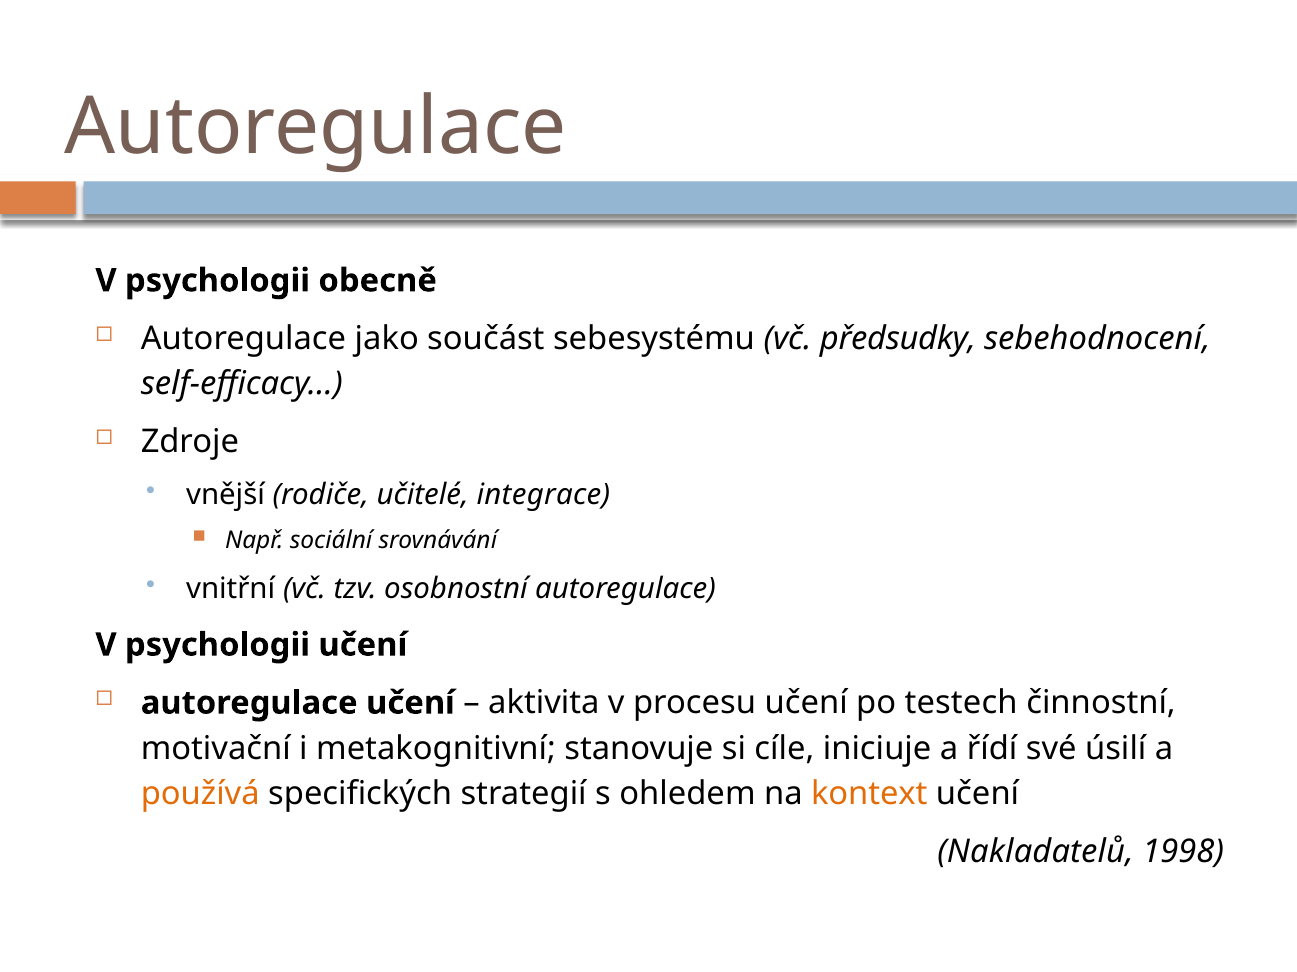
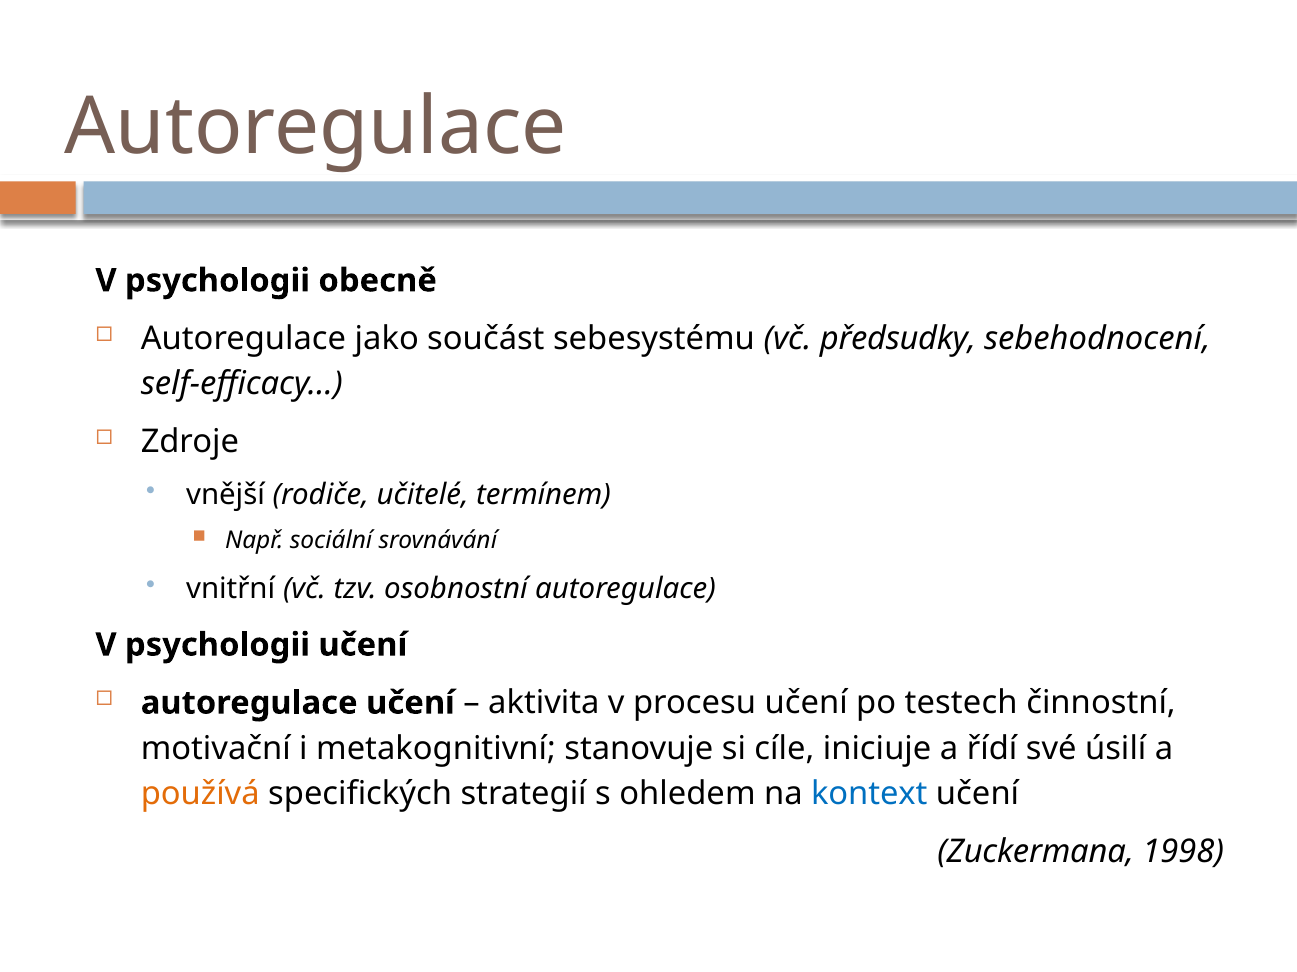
integrace: integrace -> termínem (544, 495)
kontext colour: orange -> blue (869, 794)
Nakladatelů: Nakladatelů -> Zuckermana (1036, 852)
